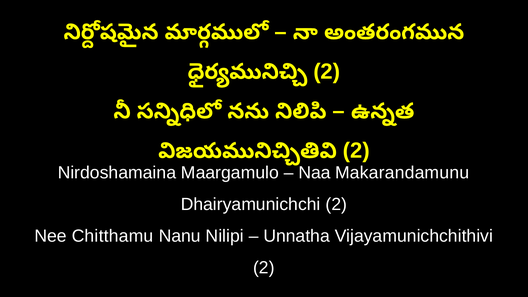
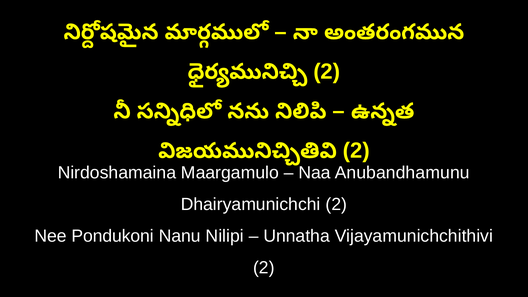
Makarandamunu: Makarandamunu -> Anubandhamunu (402, 173)
Chitthamu: Chitthamu -> Pondukoni (113, 236)
